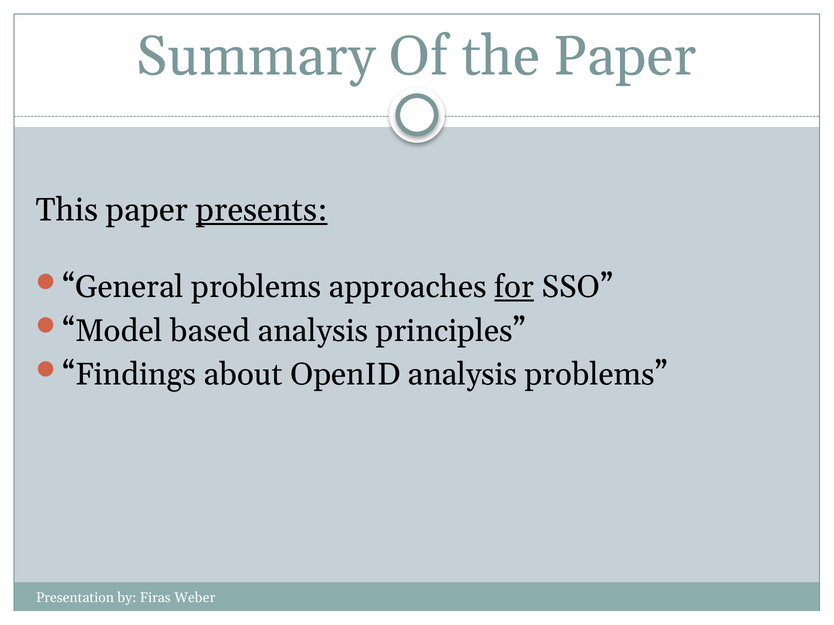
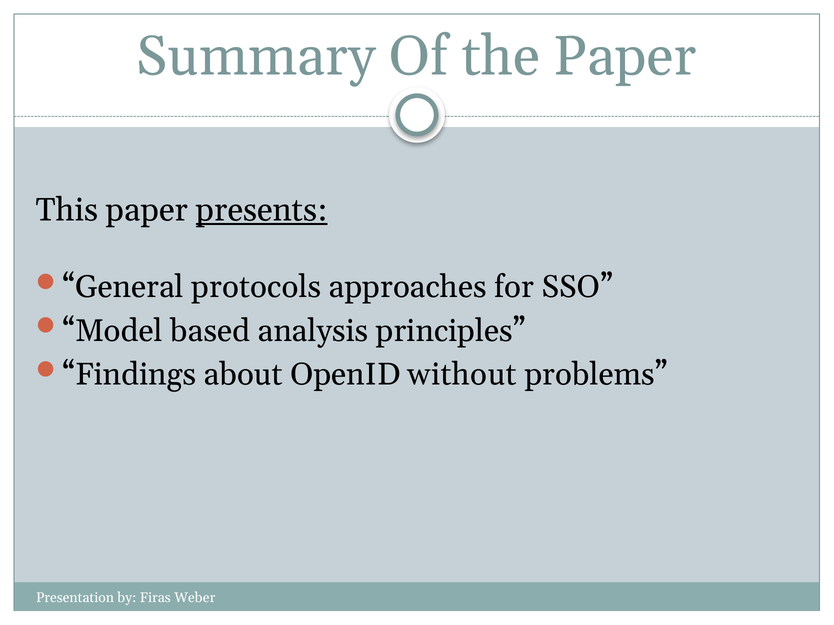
General problems: problems -> protocols (256, 287)
for underline: present -> none (514, 287)
OpenID analysis: analysis -> without (462, 375)
